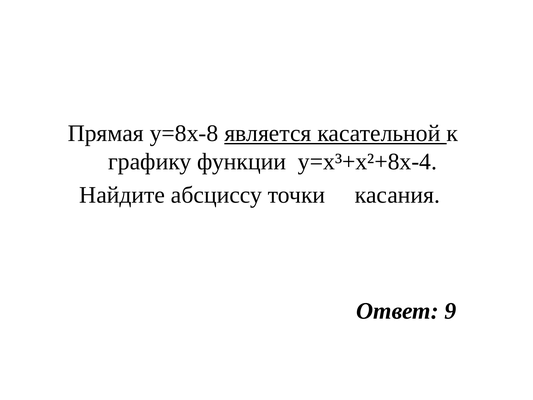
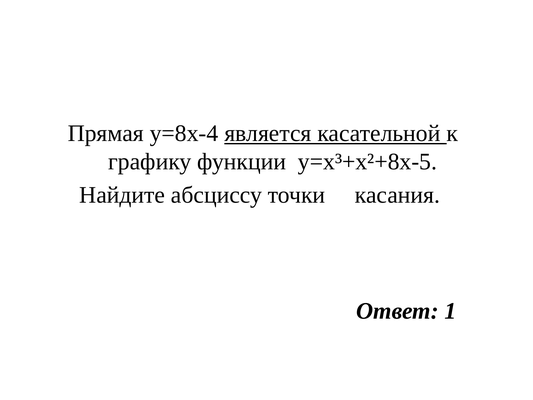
y=8x-8: y=8x-8 -> y=8x-4 (184, 133)
y=x³+x²+8x-4: y=x³+x²+8x-4 -> y=x³+x²+8x-5 (368, 162)
9: 9 -> 1 (450, 311)
